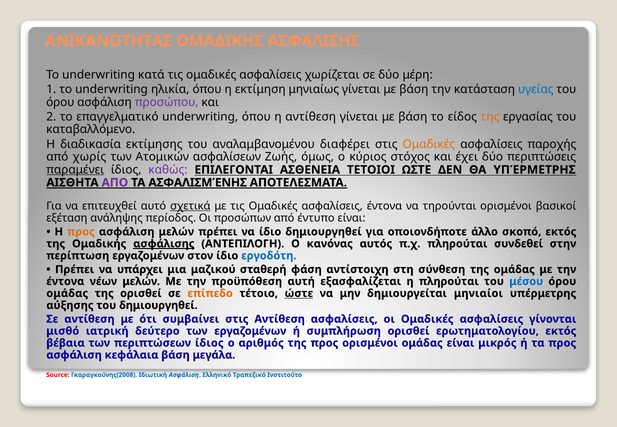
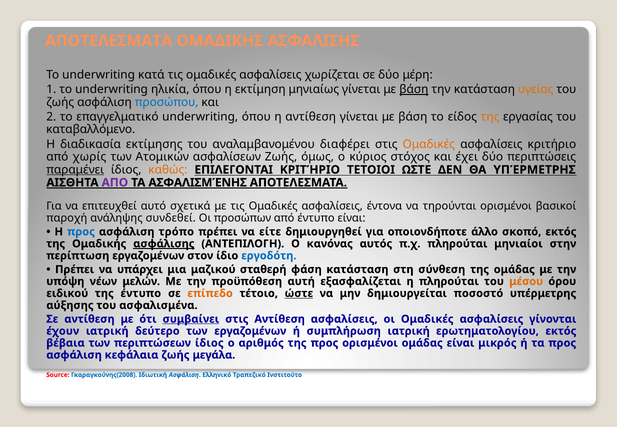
ΑΝΙΚΑΝΟΤΗΤΑΣ: ΑΝΙΚΑΝΟΤΗΤΑΣ -> ΑΠΟΤΕΛΕΣΜΑΤΑ (109, 41)
βάση underline: none -> present (414, 89)
υγείας colour: blue -> orange (536, 89)
όρου: όρου -> ζωής (60, 102)
προσώπου colour: purple -> blue (167, 102)
ασφαλίσεις παροχής: παροχής -> κριτήριο (552, 144)
καθώς colour: purple -> orange (168, 170)
ΕΠΙΛΕΓΟΝΤΑΙ ΑΣΘΕΝΕΙΑ: ΑΣΘΕΝΕΙΑ -> ΚΡΙΤΉΡΙΟ (310, 170)
σχετικά underline: present -> none (190, 206)
εξέταση: εξέταση -> παροχή (67, 218)
περίοδος: περίοδος -> συνδεθεί (171, 218)
προς colour: orange -> blue (81, 232)
ασφάλιση μελών: μελών -> τρόπο (176, 232)
να ίδιο: ίδιο -> είτε (270, 232)
συνδεθεί: συνδεθεί -> μηνιαίοι (518, 244)
φάση αντίστοιχη: αντίστοιχη -> κατάσταση (357, 269)
έντονα: έντονα -> υπόψη (65, 281)
μέσου colour: blue -> orange (526, 281)
ομάδας: ομάδας -> ειδικού (67, 293)
της ορισθεί: ορισθεί -> έντυπο (141, 293)
μηνιαίοι: μηνιαίοι -> ποσοστό (478, 293)
του δημιουργηθεί: δημιουργηθεί -> ασφαλισμένα (158, 305)
συμβαίνει underline: none -> present (191, 319)
μισθό: μισθό -> έχουν (63, 331)
συμπλήρωση ορισθεί: ορισθεί -> ιατρική (409, 331)
κεφάλαια βάση: βάση -> ζωής (175, 355)
